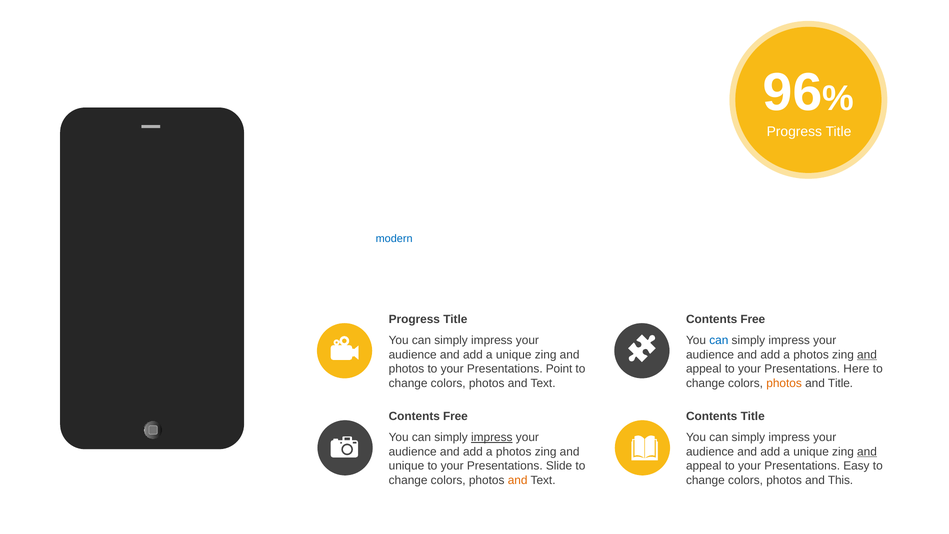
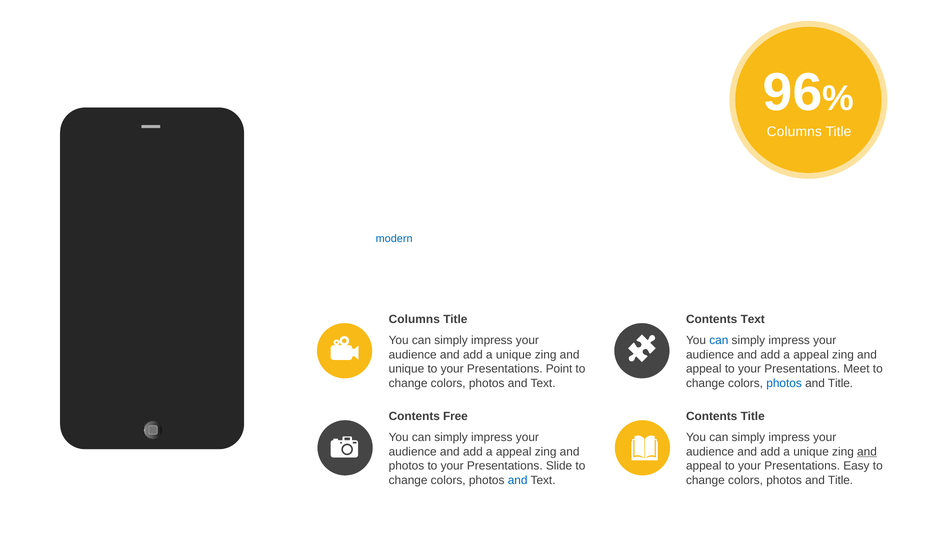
Progress: Progress -> Columns (794, 132)
Progress: Progress -> Columns (414, 319)
Free: Free -> Text (753, 319)
photos: photos -> appeal (811, 355)
and underline: present -> none (867, 355)
photos: photos -> unique (406, 369)
Presentations Here: Here -> Meet (856, 369)
photos colour: orange -> blue (784, 383)
impress underline: present -> none (492, 437)
photos: photos -> appeal (514, 452)
unique: unique -> photos (406, 466)
and colour: orange -> blue (518, 480)
This: This -> Title (841, 480)
